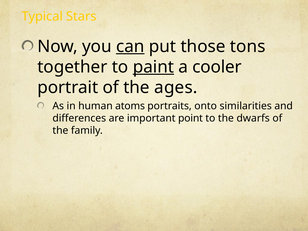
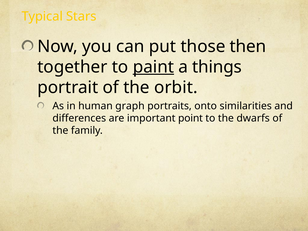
can underline: present -> none (130, 46)
tons: tons -> then (248, 46)
cooler: cooler -> things (217, 67)
ages: ages -> orbit (176, 87)
atoms: atoms -> graph (130, 106)
